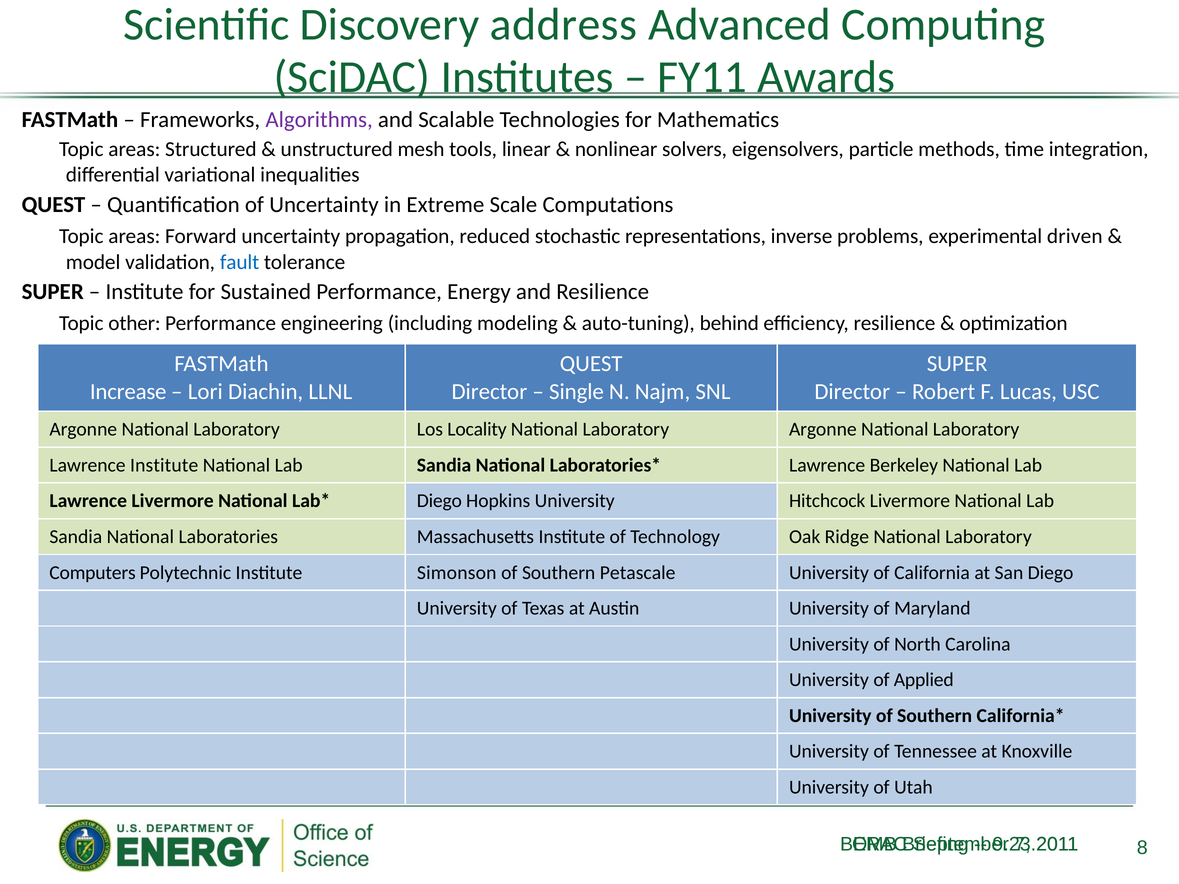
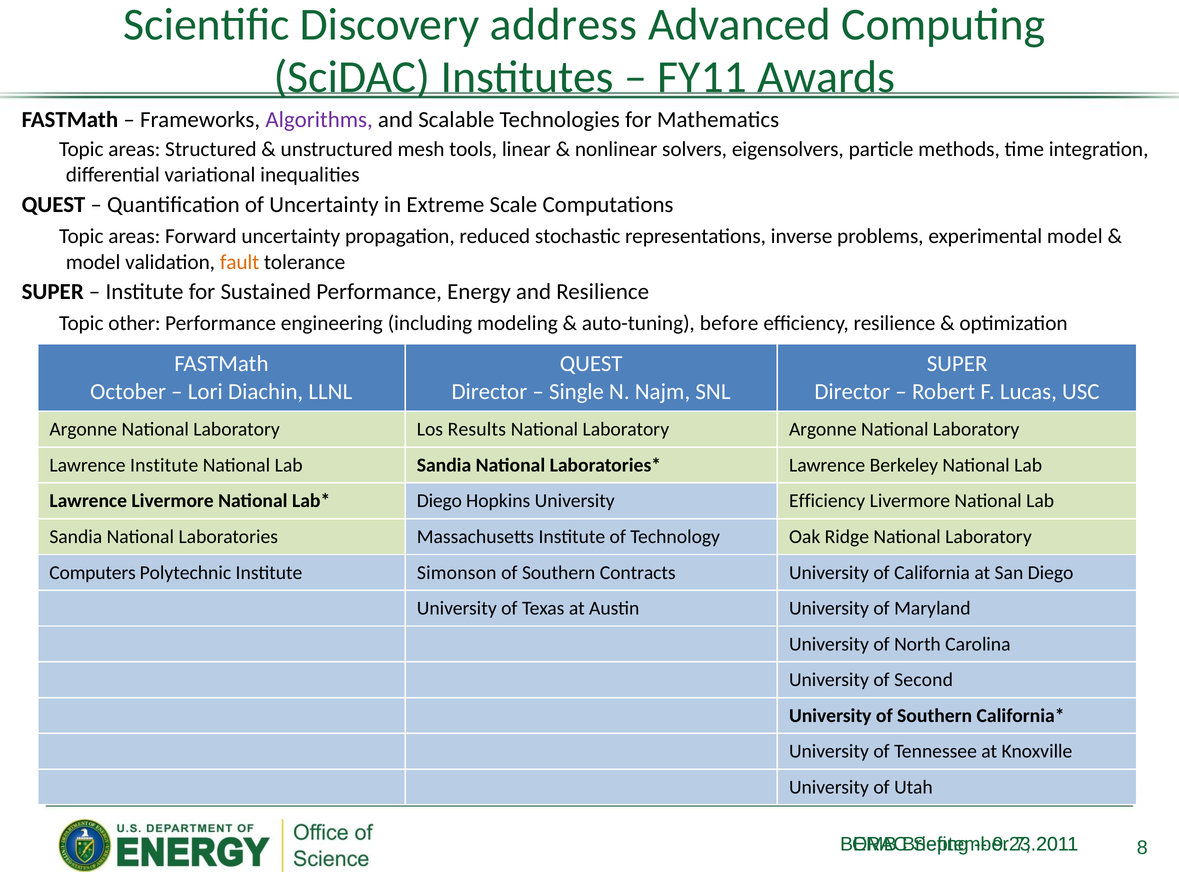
experimental driven: driven -> model (1075, 236)
fault colour: blue -> orange (240, 262)
behind: behind -> before (729, 323)
Increase: Increase -> October (128, 392)
Locality: Locality -> Results (477, 430)
University Hitchcock: Hitchcock -> Efficiency (827, 501)
Petascale: Petascale -> Contracts (638, 573)
Applied: Applied -> Second (924, 680)
